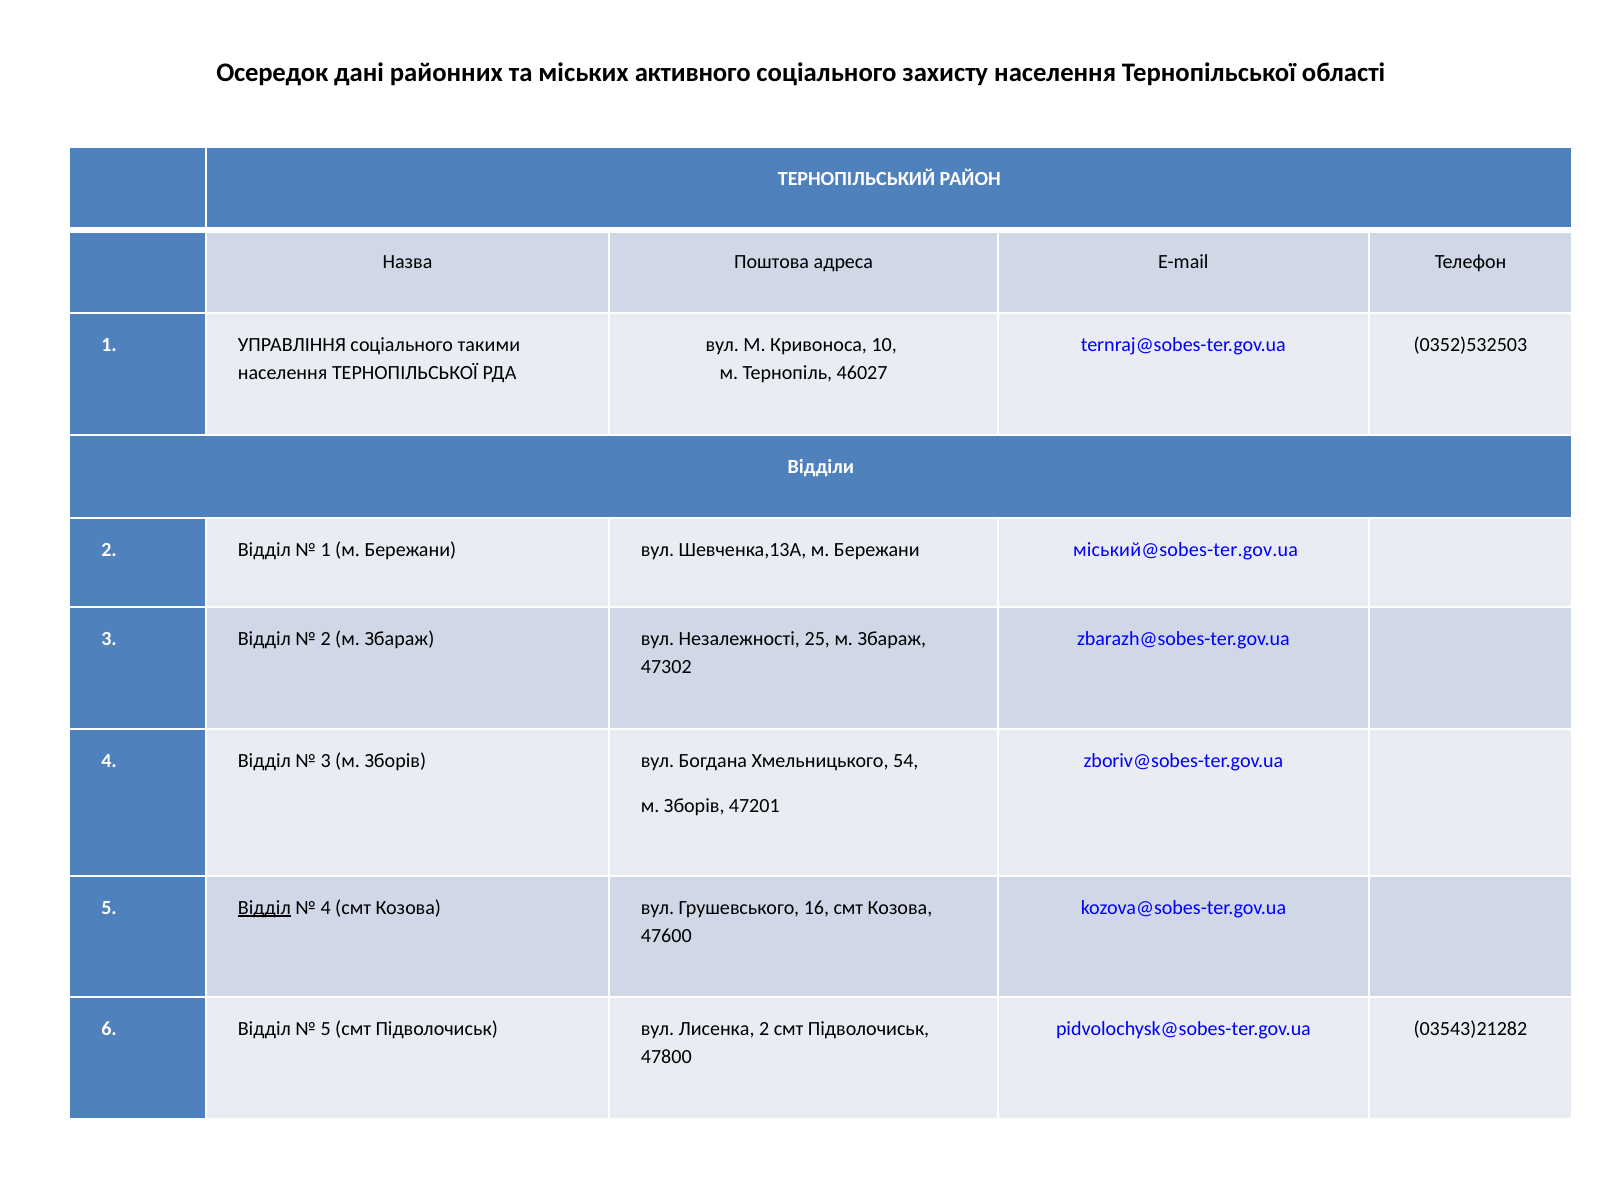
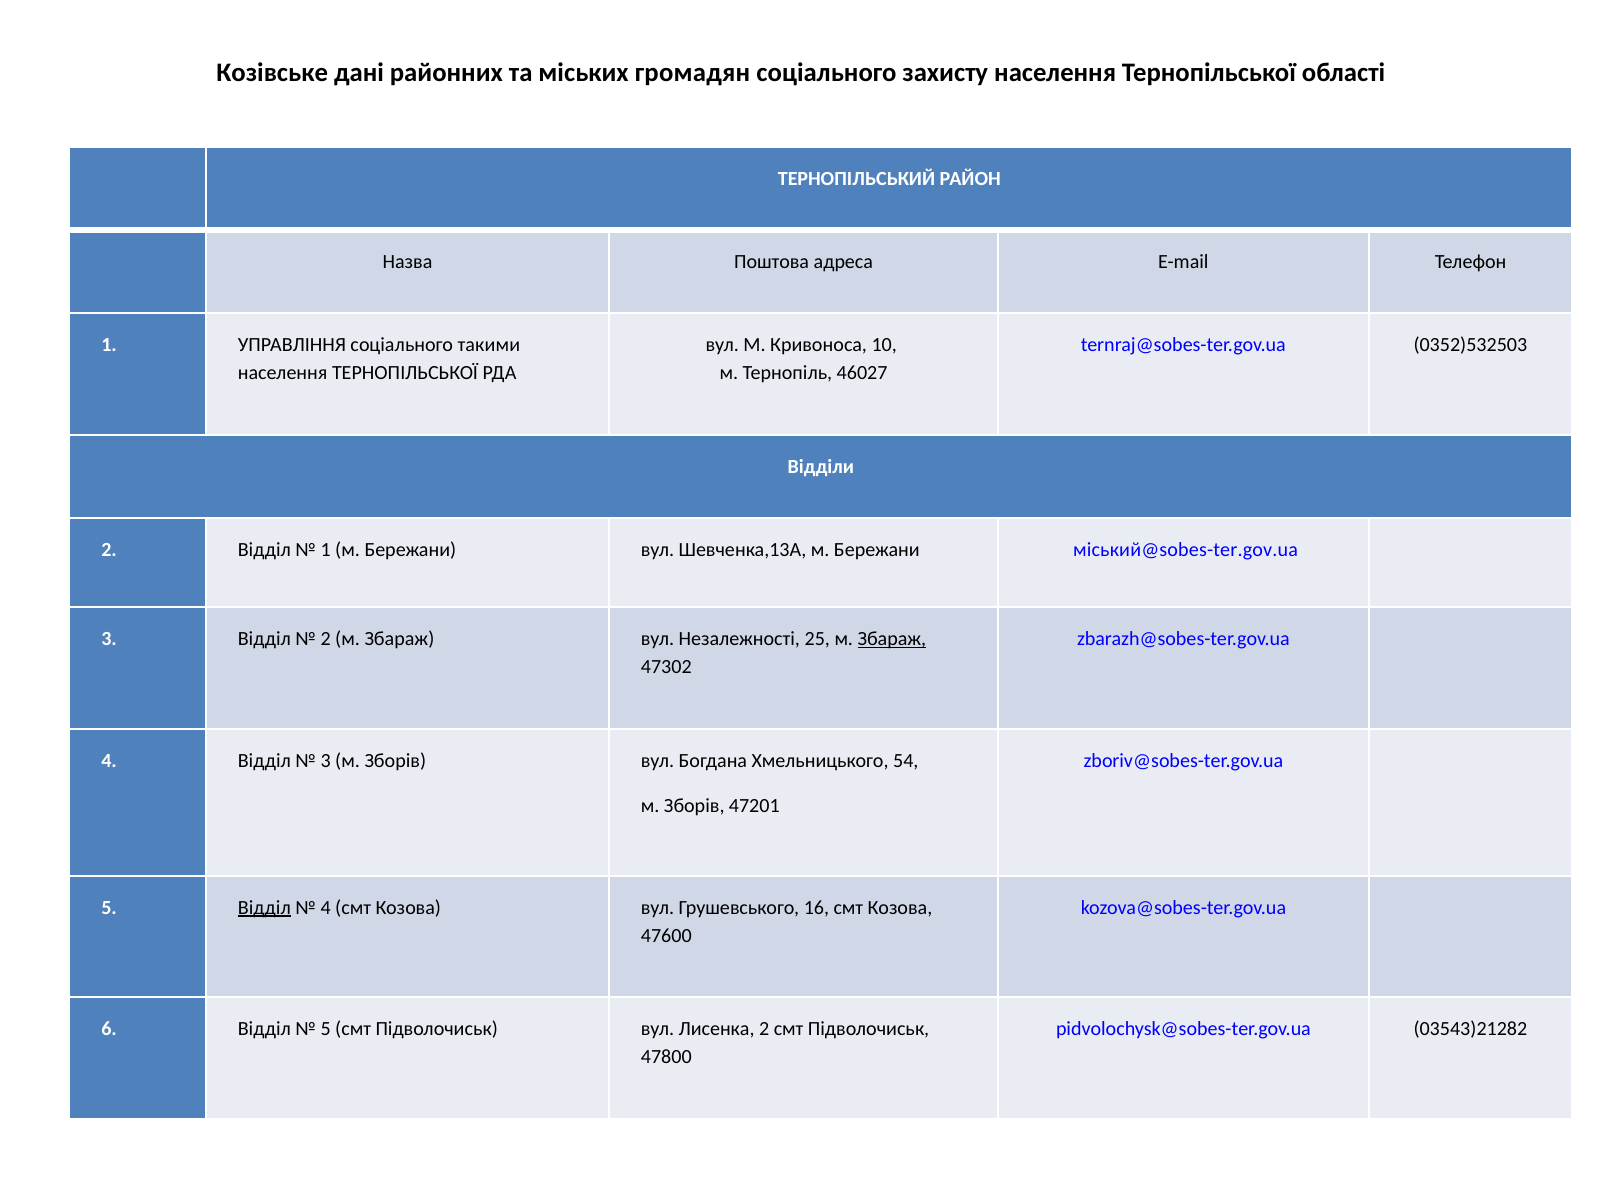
Осередок: Осередок -> Козівське (272, 73)
активного: активного -> громадян (692, 73)
Збараж underline: none -> present (892, 639)
